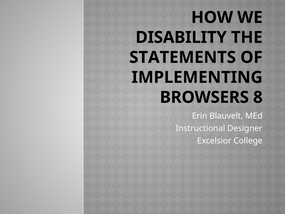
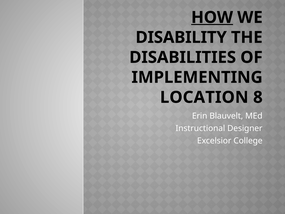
HOW underline: none -> present (212, 17)
STATEMENTS: STATEMENTS -> DISABILITIES (183, 57)
BROWSERS: BROWSERS -> LOCATION (204, 97)
